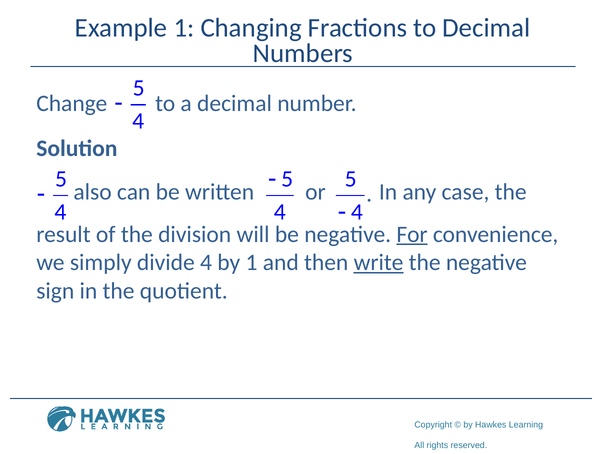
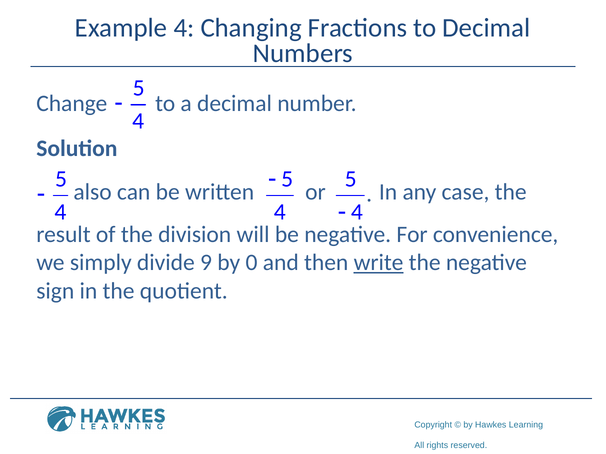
Example 1: 1 -> 4 (184, 28)
For underline: present -> none (412, 235)
divide 4: 4 -> 9 (206, 263)
by 1: 1 -> 0 (251, 263)
